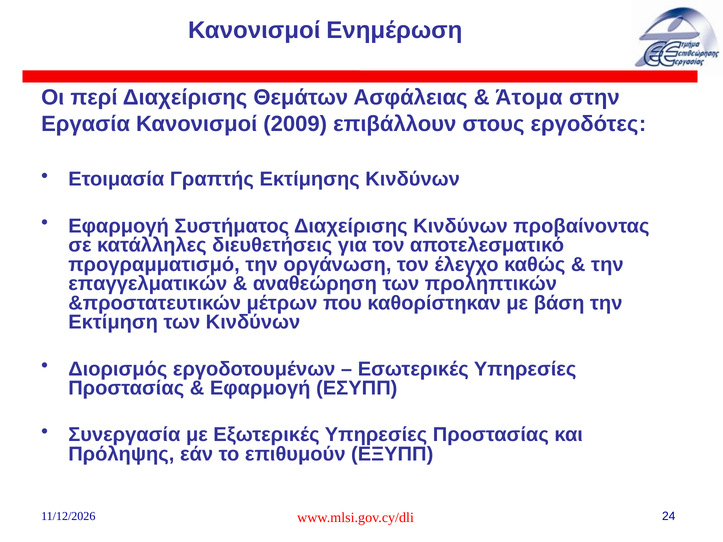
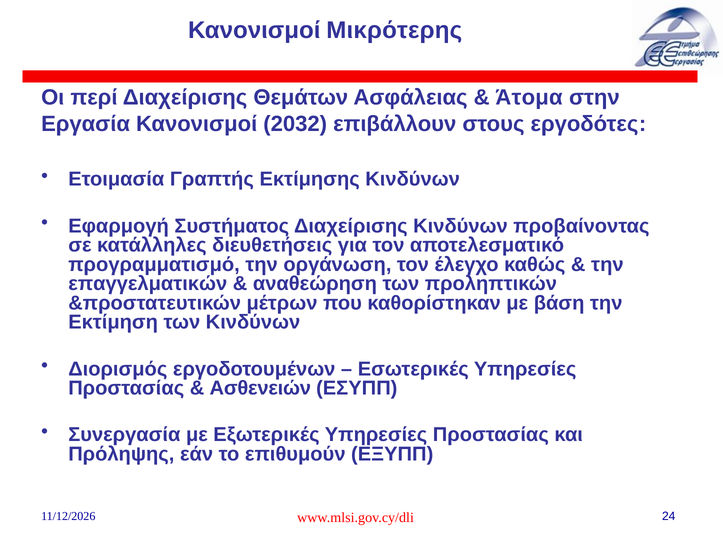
Ενημέρωση: Ενημέρωση -> Μικρότερης (394, 30)
2009: 2009 -> 2032 (295, 124)
Εφαρμογή: Εφαρμογή -> Ασθενειών (260, 388)
